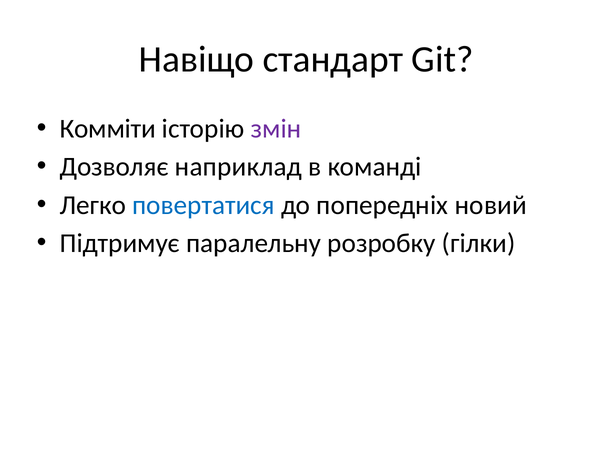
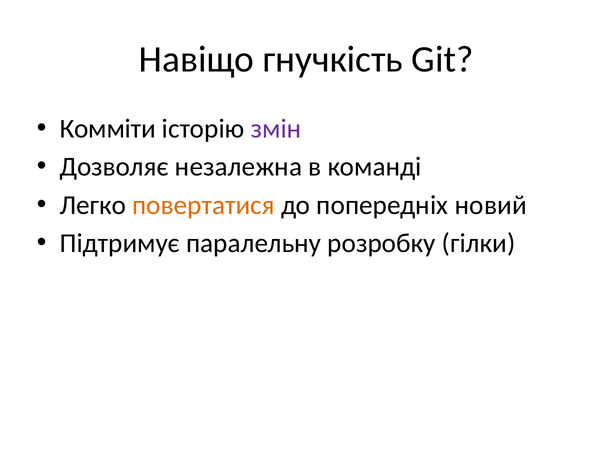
стандарт: стандарт -> гнучкість (333, 59)
наприклад: наприклад -> незалежна (239, 167)
повертатися colour: blue -> orange (203, 205)
